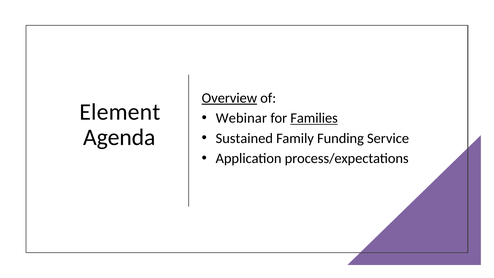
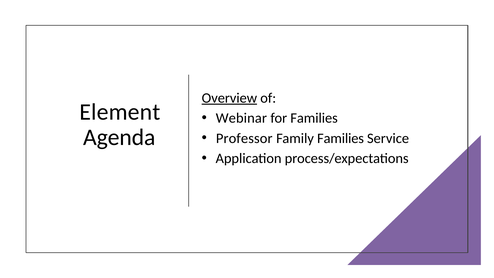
Families underline: present -> none (314, 118)
Sustained: Sustained -> Professor (244, 138)
Family Funding: Funding -> Families (341, 138)
